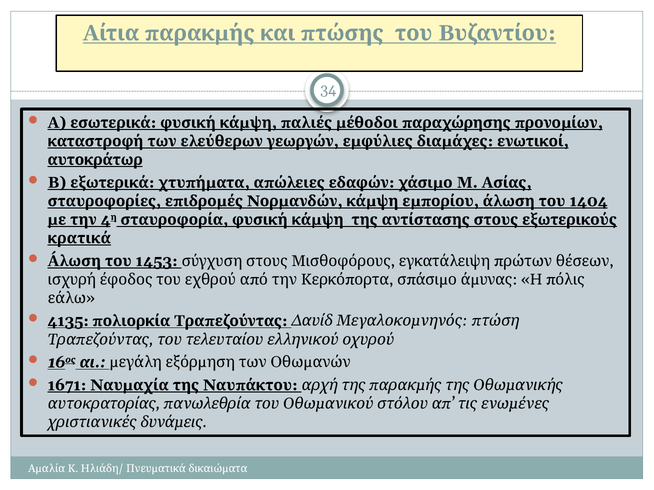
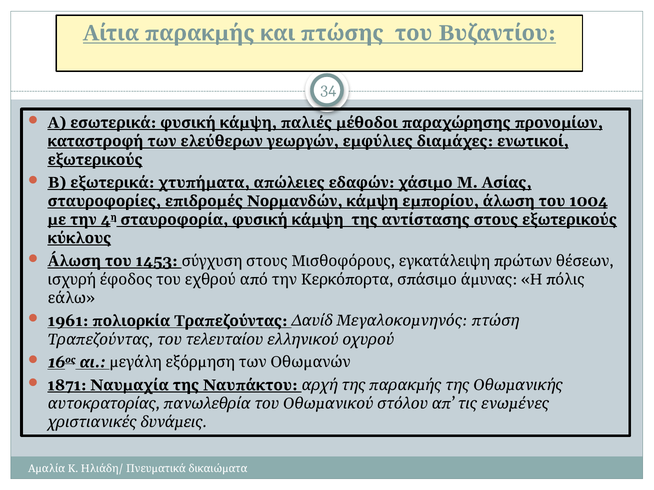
αυτοκράτωρ: αυτοκράτωρ -> εξωτερικούς (95, 160)
1404: 1404 -> 1004 (589, 201)
κρατικά: κρατικά -> κύκλους (79, 238)
4135: 4135 -> 1961 (68, 321)
1671: 1671 -> 1871 (67, 386)
